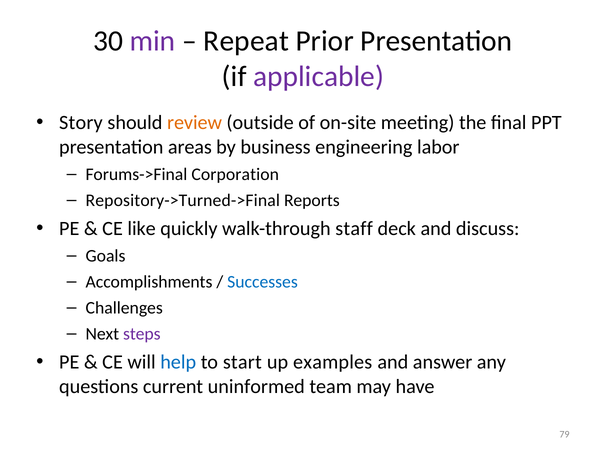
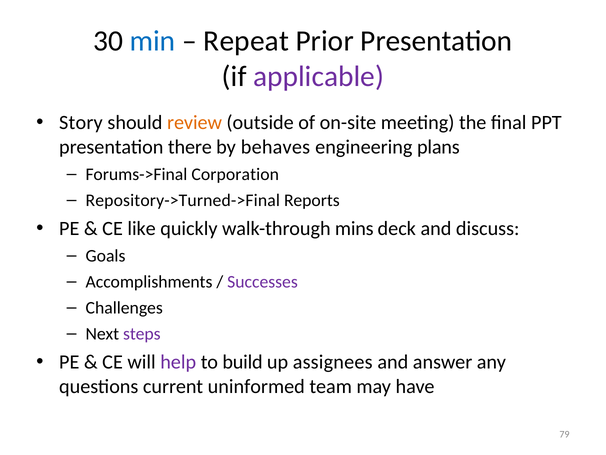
min colour: purple -> blue (153, 41)
areas: areas -> there (190, 147)
business: business -> behaves (275, 147)
labor: labor -> plans (438, 147)
staff: staff -> mins (354, 228)
Successes colour: blue -> purple (263, 282)
help colour: blue -> purple (178, 362)
start: start -> build (243, 362)
examples: examples -> assignees (333, 362)
